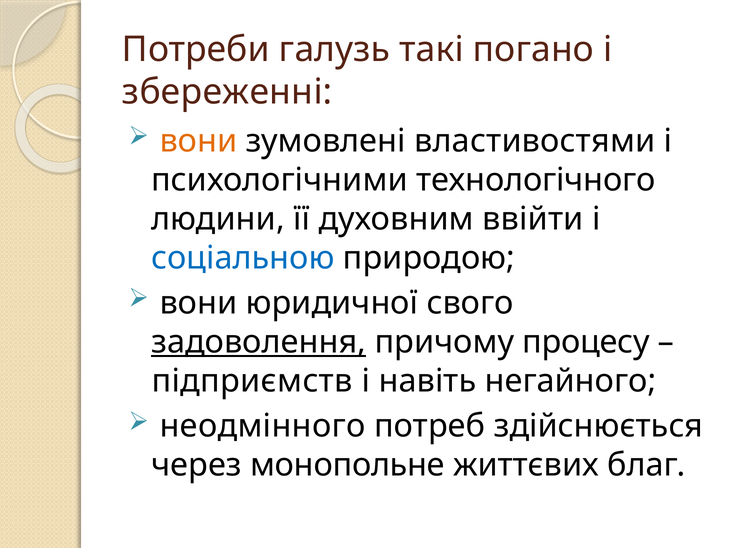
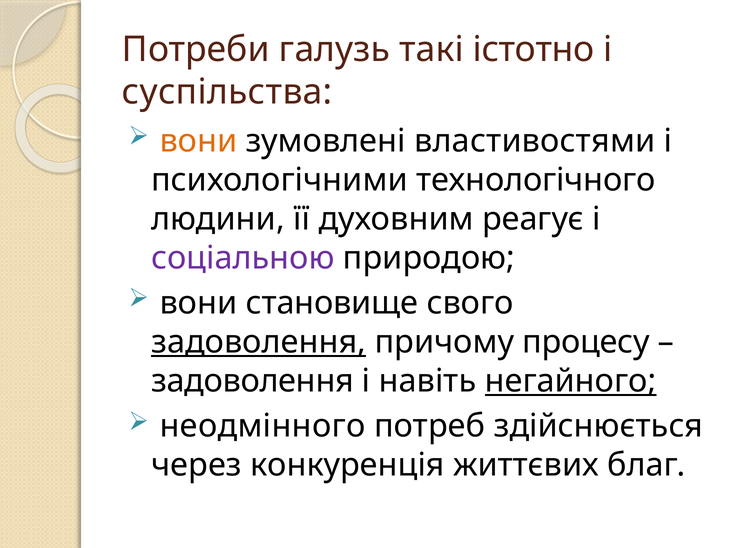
погано: погано -> істотно (534, 49)
збереженні: збереженні -> суспільства (227, 92)
ввійти: ввійти -> реагує (533, 219)
соціальною colour: blue -> purple (243, 258)
юридичної: юридичної -> становище (332, 303)
підприємств: підприємств -> задоволення (252, 381)
негайного underline: none -> present (571, 381)
монопольне: монопольне -> конкуренція (347, 465)
